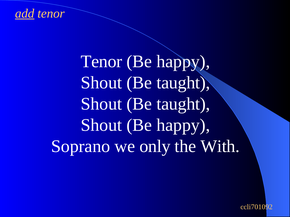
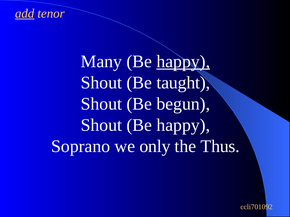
Tenor: Tenor -> Many (101, 62)
happy underline: none -> present (183, 62)
taught: taught -> begun (183, 104)
With: With -> Thus (220, 147)
